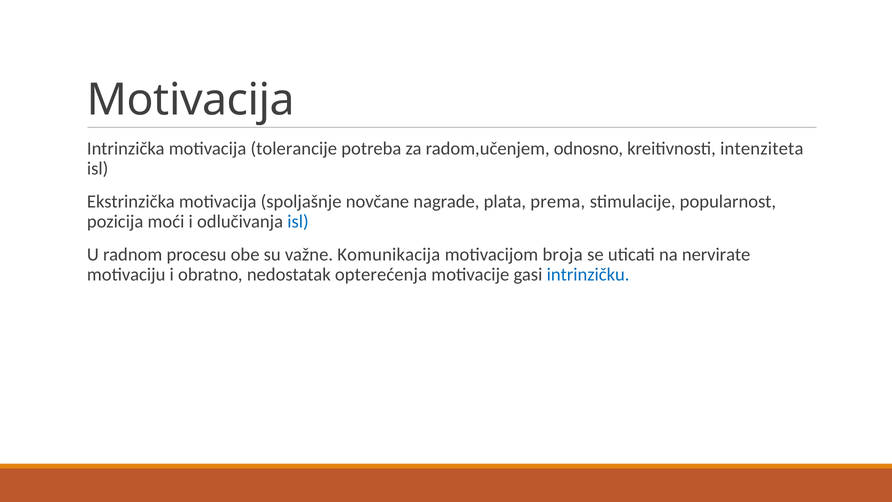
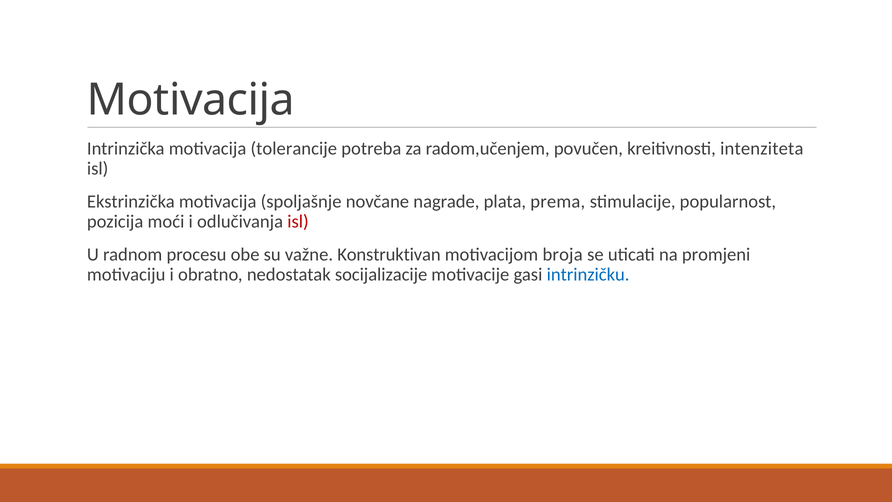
odnosno: odnosno -> povučen (588, 148)
isl colour: blue -> red (298, 222)
Komunikacija: Komunikacija -> Konstruktivan (389, 255)
nervirate: nervirate -> promjeni (716, 255)
opterećenja: opterećenja -> socijalizacije (381, 275)
